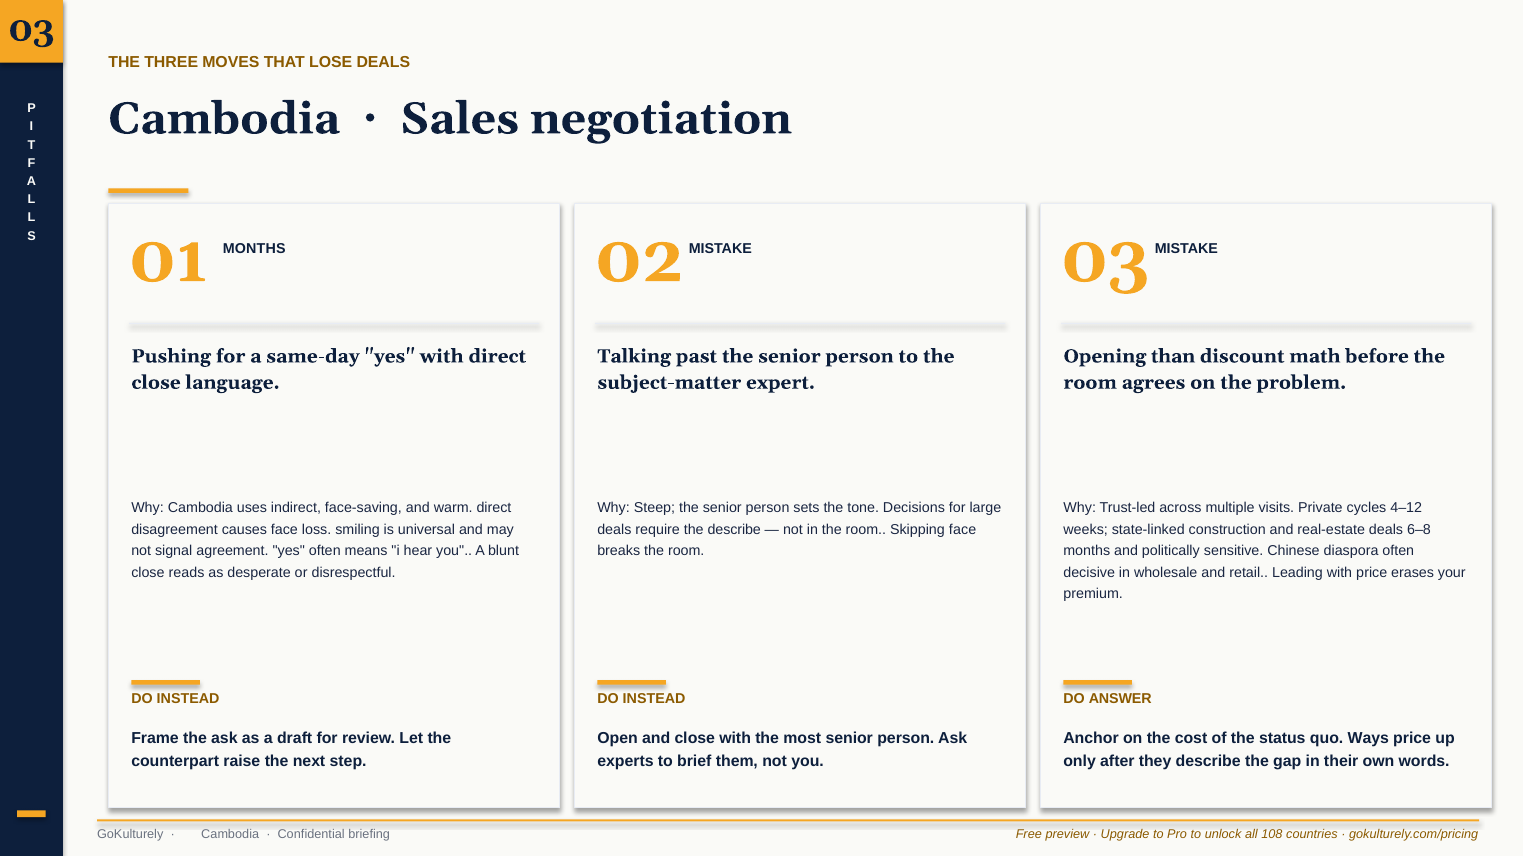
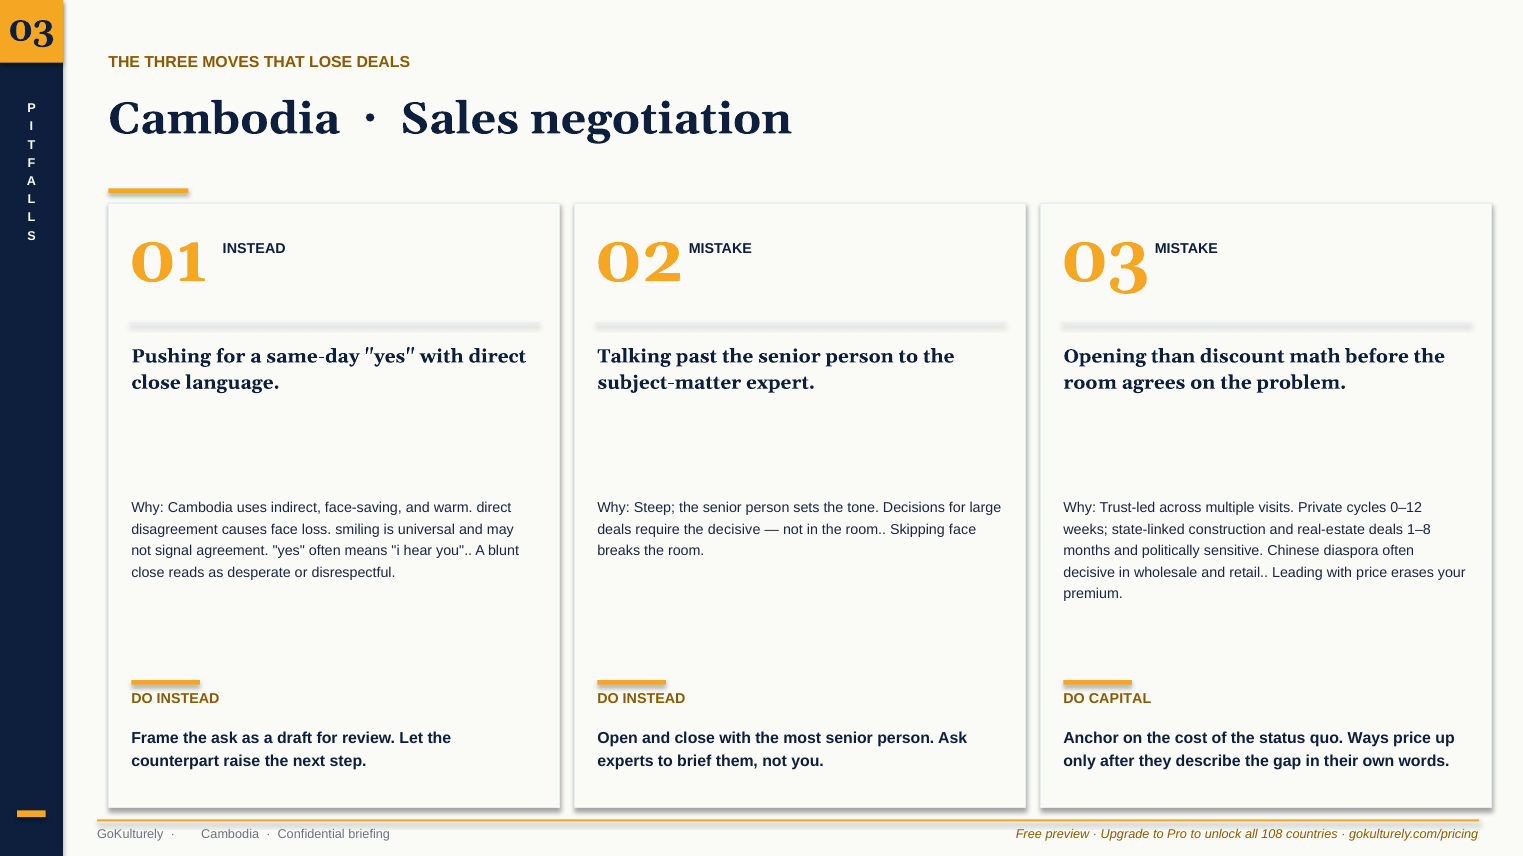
01 MONTHS: MONTHS -> INSTEAD (254, 249)
4–12: 4–12 -> 0–12 (1406, 508)
the describe: describe -> decisive (734, 530)
6–8: 6–8 -> 1–8 (1419, 530)
ANSWER: ANSWER -> CAPITAL (1120, 699)
